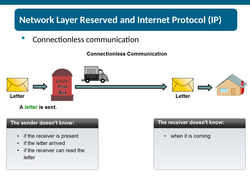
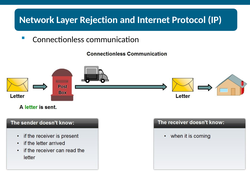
Reserved: Reserved -> Rejection (99, 20)
